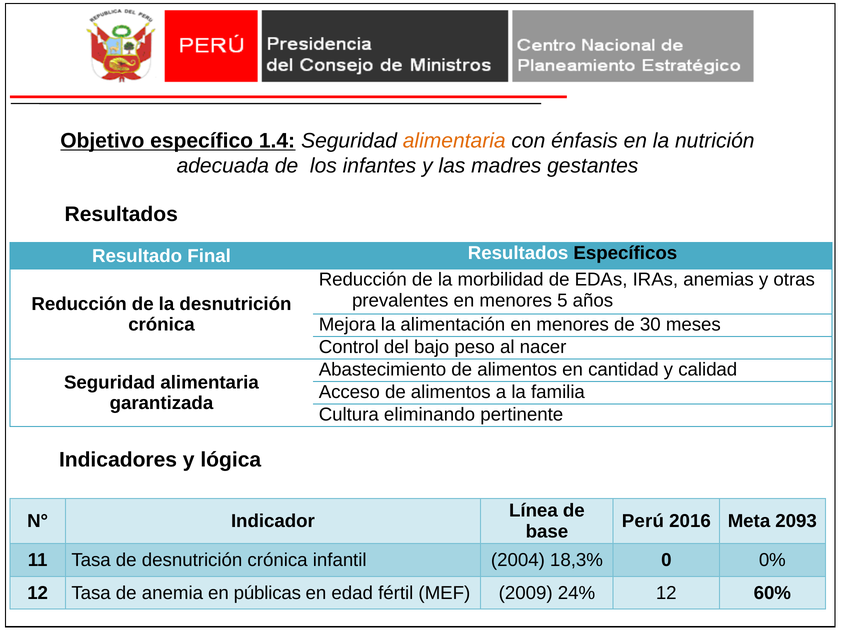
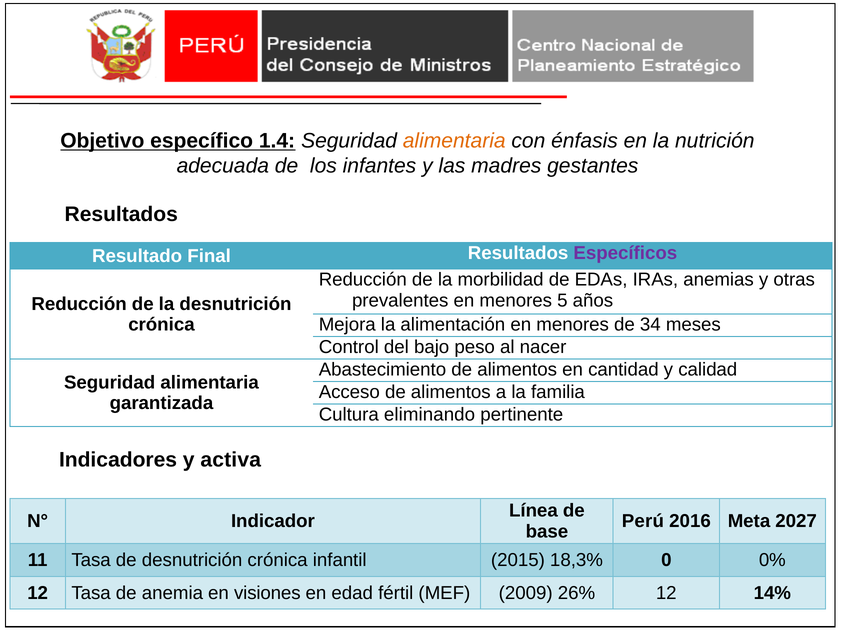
Específicos colour: black -> purple (625, 253)
30: 30 -> 34 (650, 325)
lógica: lógica -> activa (231, 460)
2093: 2093 -> 2027 (796, 522)
2004: 2004 -> 2015 (518, 561)
públicas: públicas -> visiones (267, 593)
24%: 24% -> 26% (576, 593)
60%: 60% -> 14% (772, 593)
